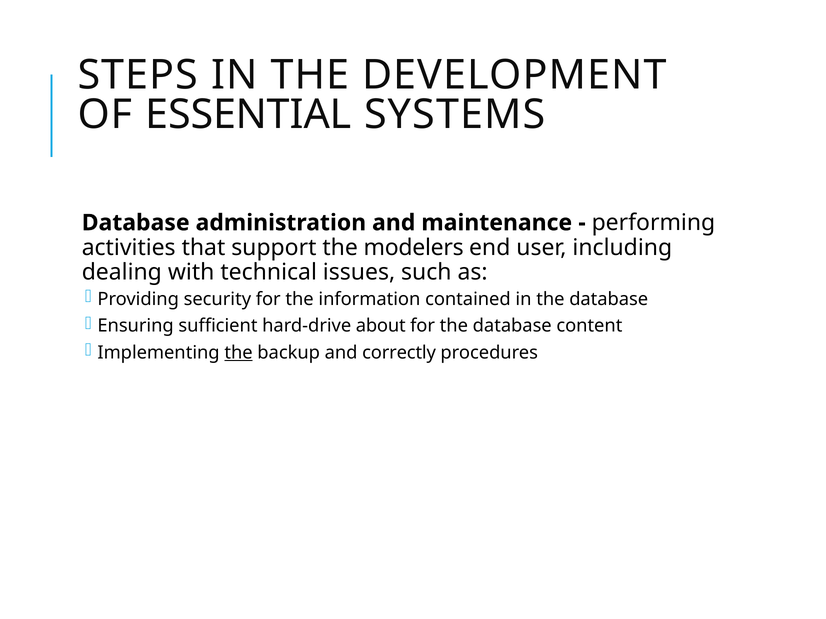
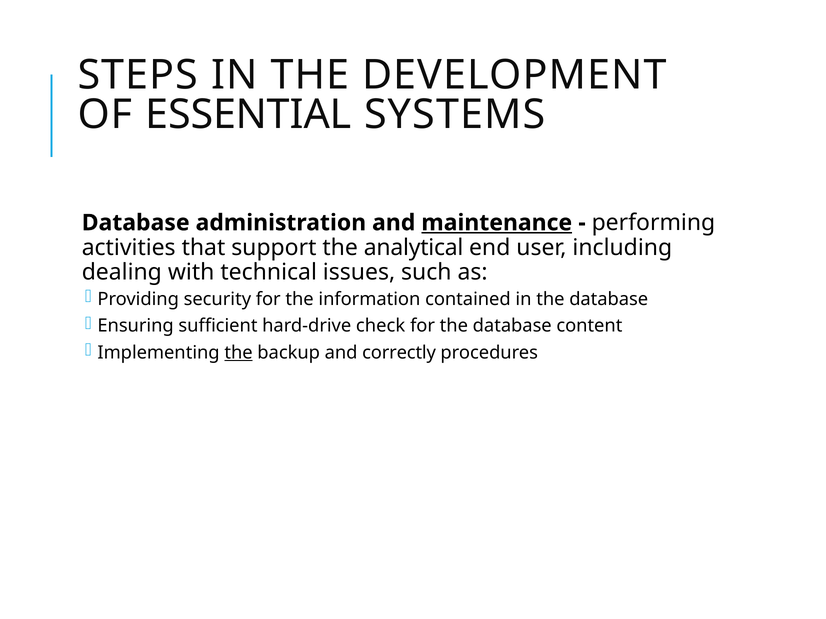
maintenance underline: none -> present (497, 223)
modelers: modelers -> analytical (414, 248)
about: about -> check (381, 326)
